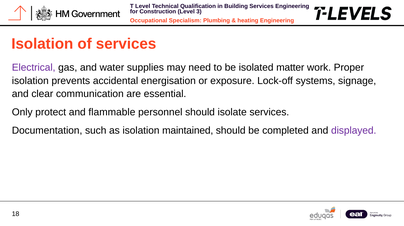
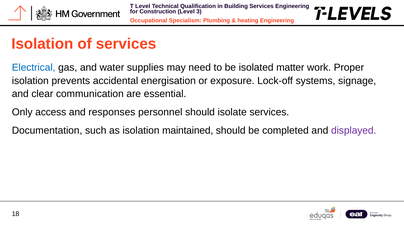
Electrical colour: purple -> blue (34, 67)
protect: protect -> access (51, 112)
flammable: flammable -> responses (112, 112)
